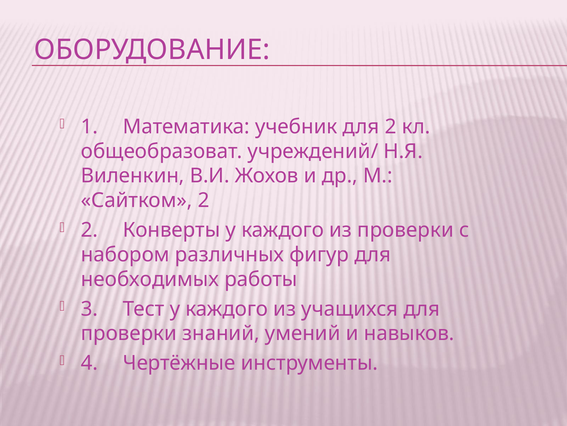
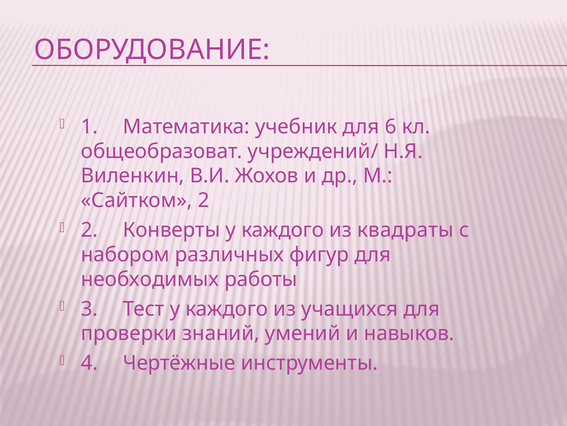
для 2: 2 -> 6 (391, 126)
из проверки: проверки -> квадраты (405, 230)
